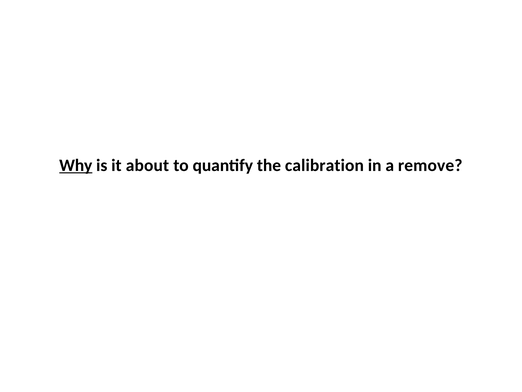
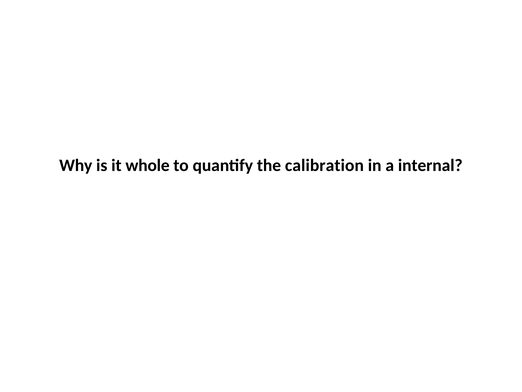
Why underline: present -> none (76, 165)
about: about -> whole (148, 165)
remove: remove -> internal (430, 165)
